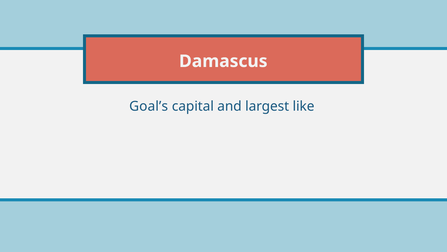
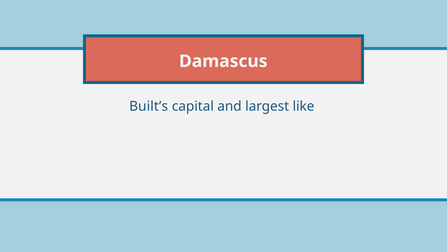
Goal’s: Goal’s -> Built’s (149, 106)
